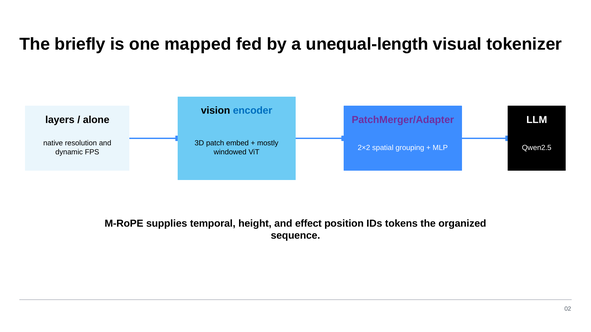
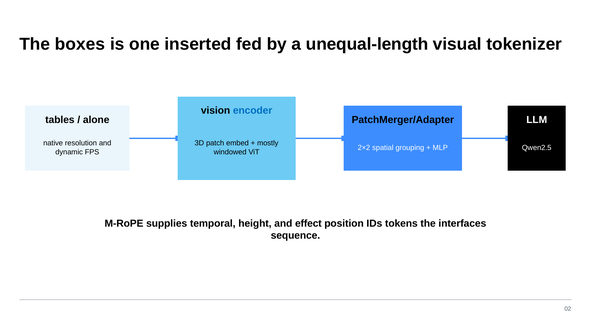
briefly: briefly -> boxes (80, 44)
mapped: mapped -> inserted (198, 44)
layers: layers -> tables (60, 120)
PatchMerger/Adapter colour: purple -> black (403, 120)
organized: organized -> interfaces (462, 224)
